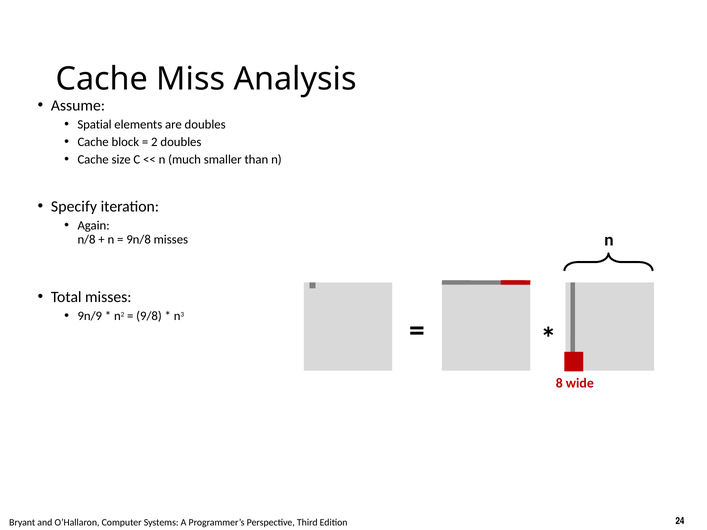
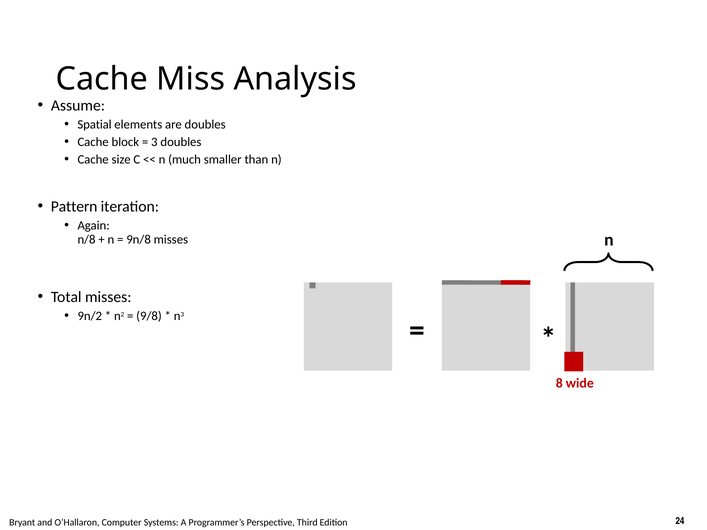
2: 2 -> 3 (154, 142)
Specify: Specify -> Pattern (74, 207)
9n/9: 9n/9 -> 9n/2 (90, 316)
